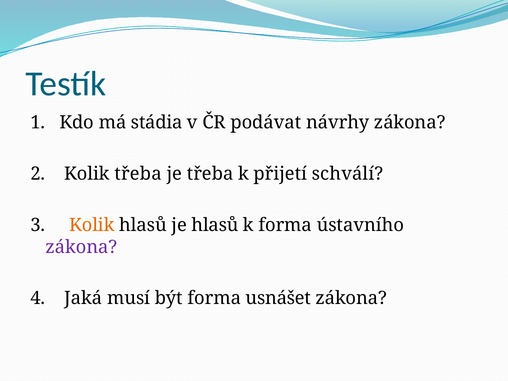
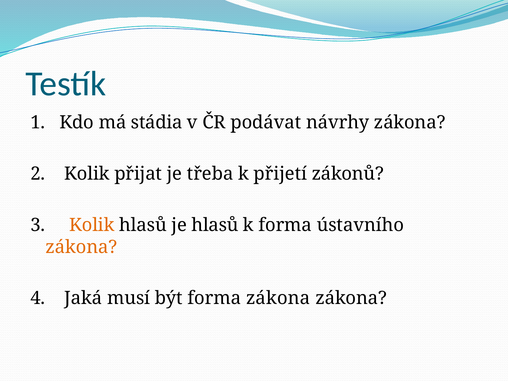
Kolik třeba: třeba -> přijat (138, 174)
schválí: schválí -> zákonů (348, 174)
zákona colour: purple -> orange (81, 247)
forma usnášet: usnášet -> zákona (278, 298)
